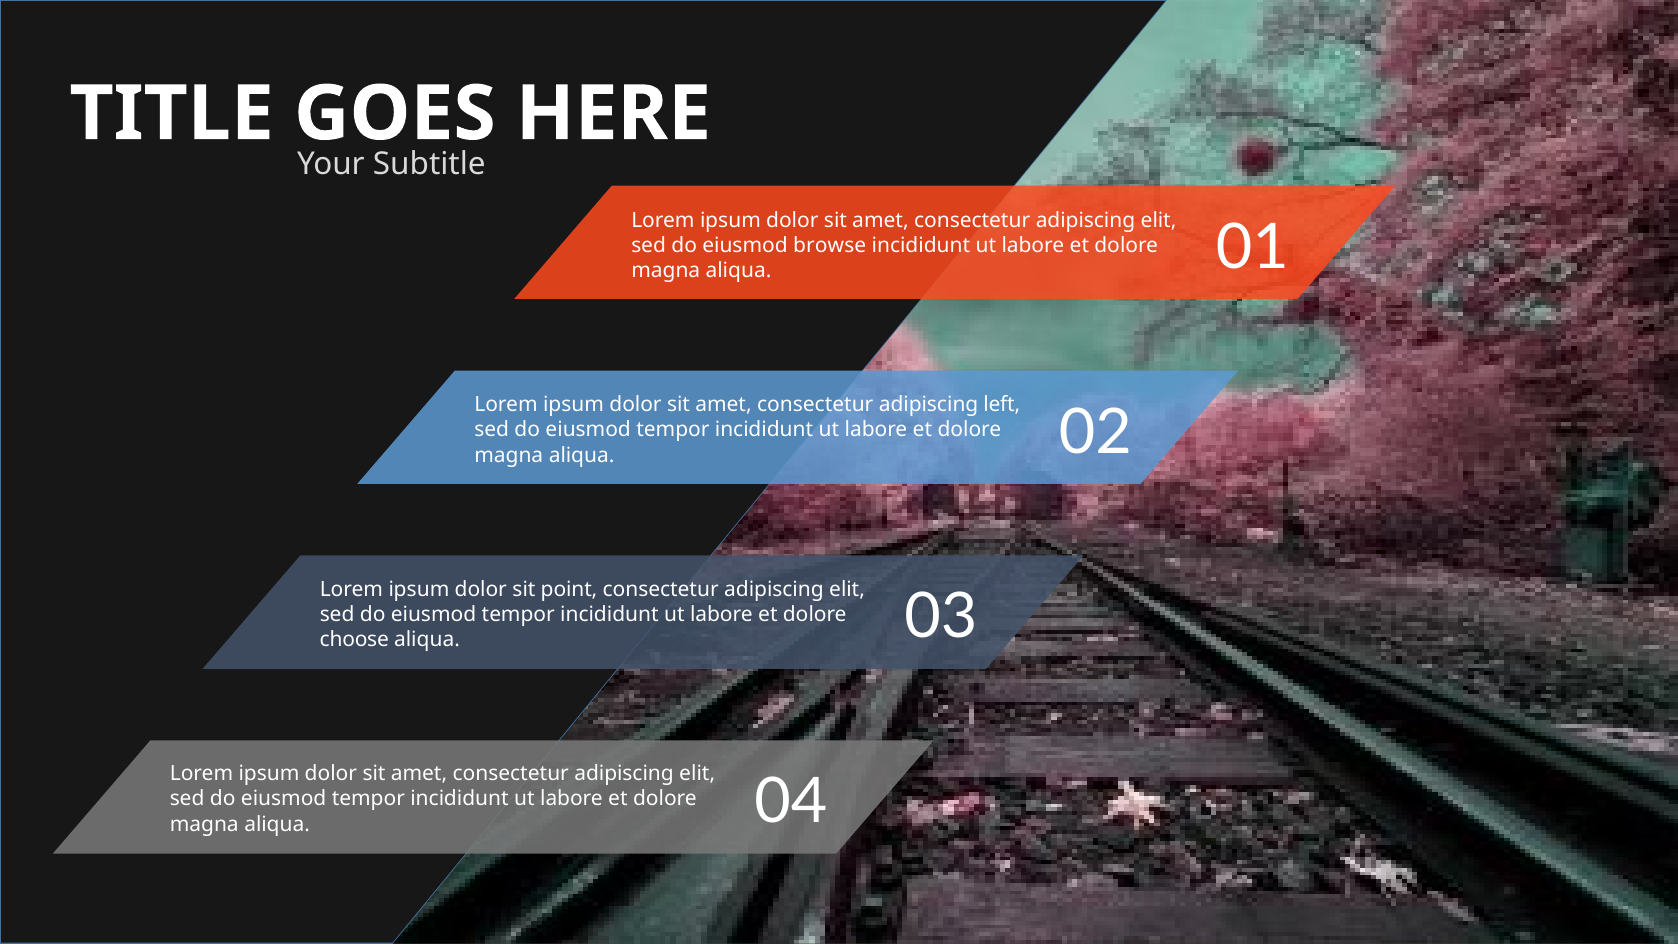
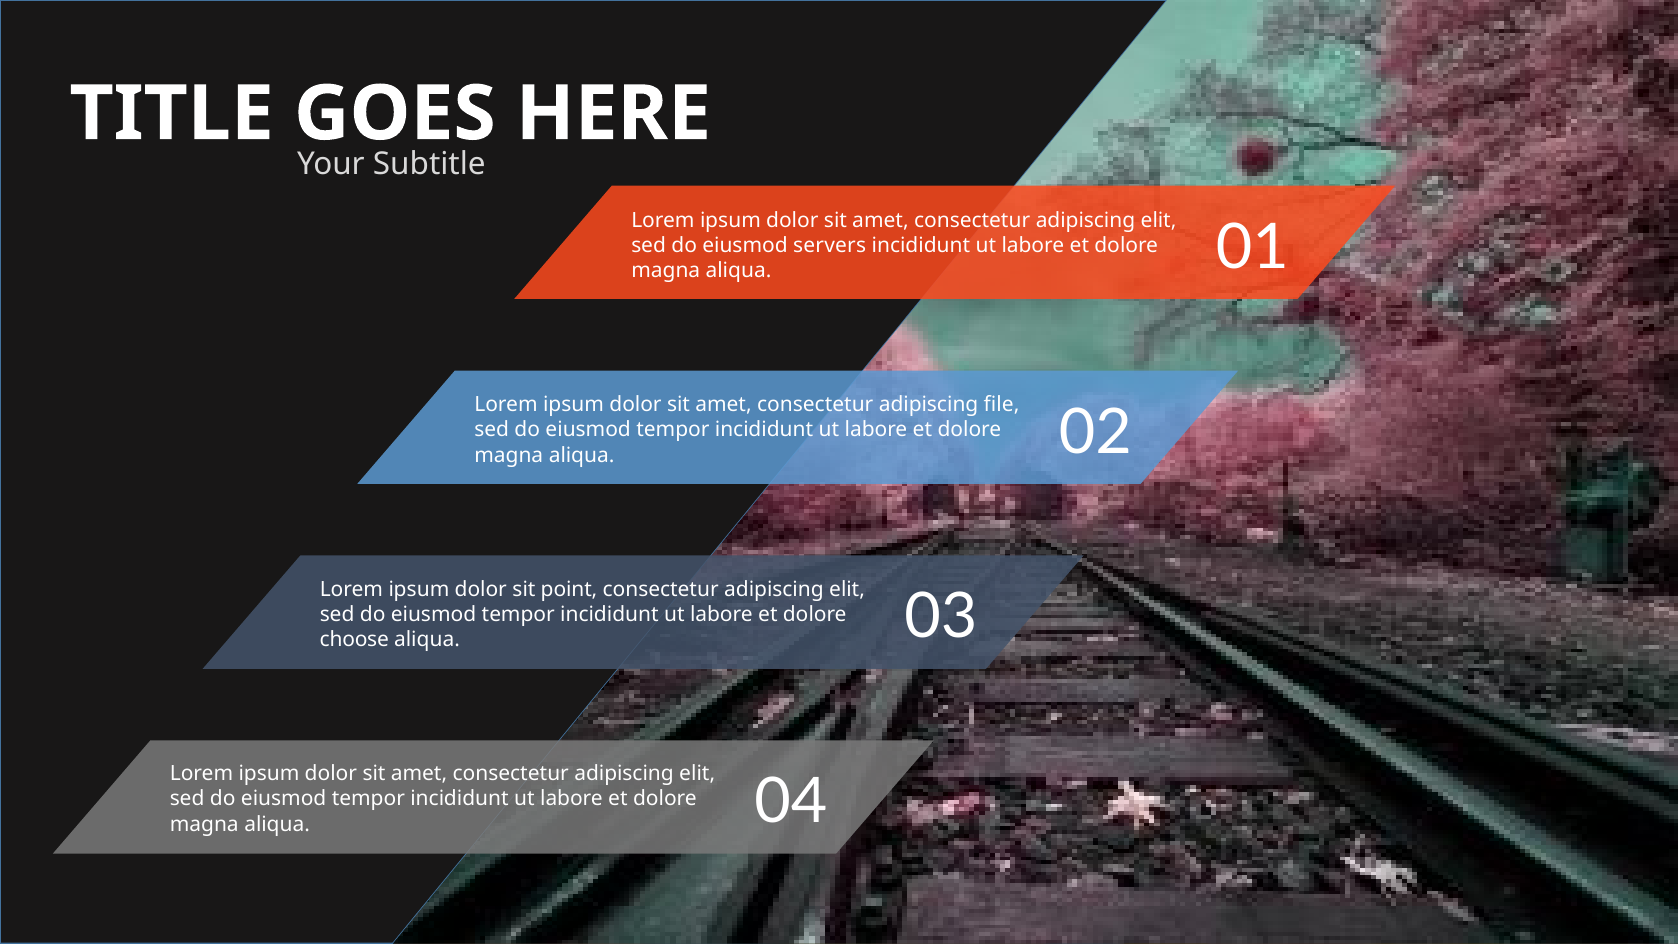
browse: browse -> servers (830, 245)
left: left -> file (1002, 405)
